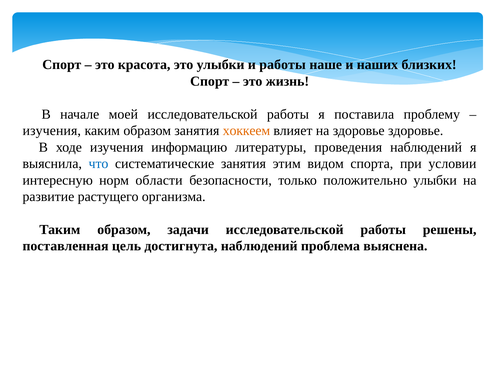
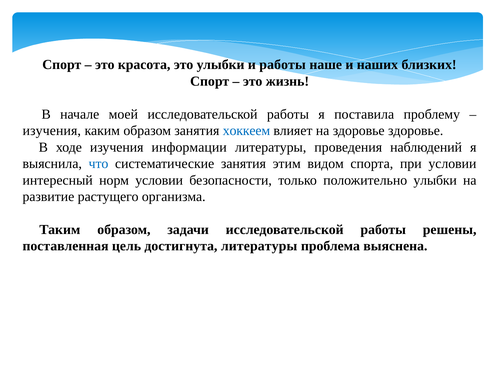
хоккеем colour: orange -> blue (246, 131)
информацию: информацию -> информации (189, 147)
интересную: интересную -> интересный (58, 180)
норм области: области -> условии (159, 180)
достигнута наблюдений: наблюдений -> литературы (259, 246)
